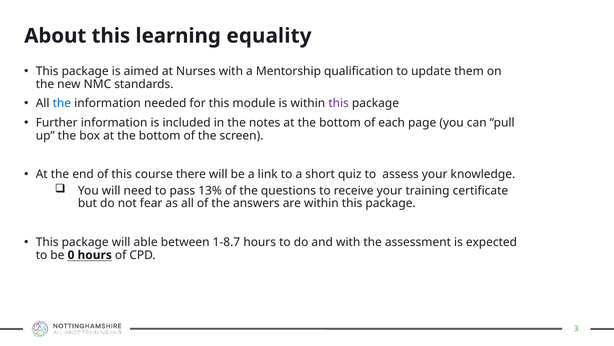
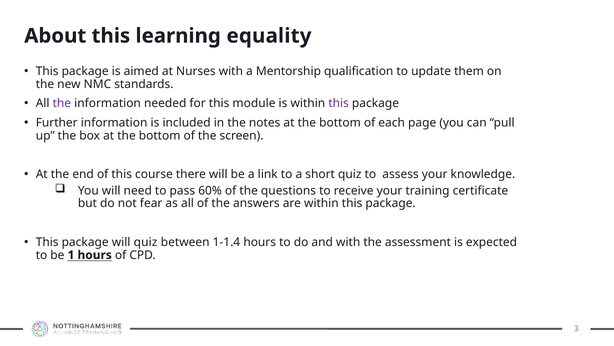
the colour: blue -> purple (62, 103)
13%: 13% -> 60% (210, 190)
will able: able -> quiz (146, 242)
1-8.7: 1-8.7 -> 1-1.4 (226, 242)
0: 0 -> 1 (71, 255)
